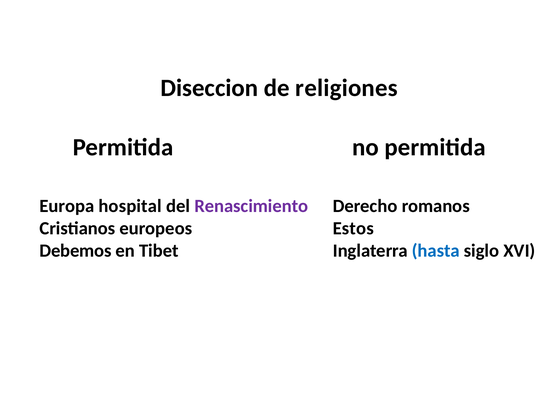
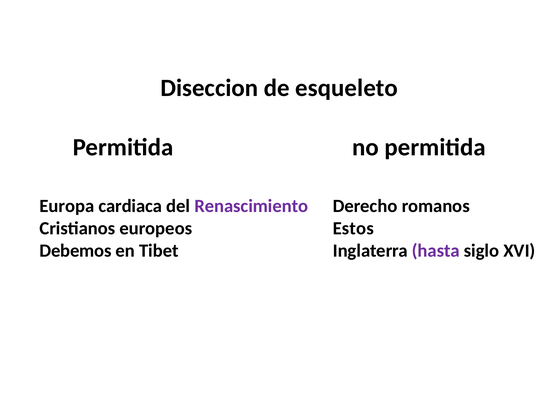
religiones: religiones -> esqueleto (347, 88)
hospital: hospital -> cardiaca (130, 206)
hasta colour: blue -> purple (436, 251)
